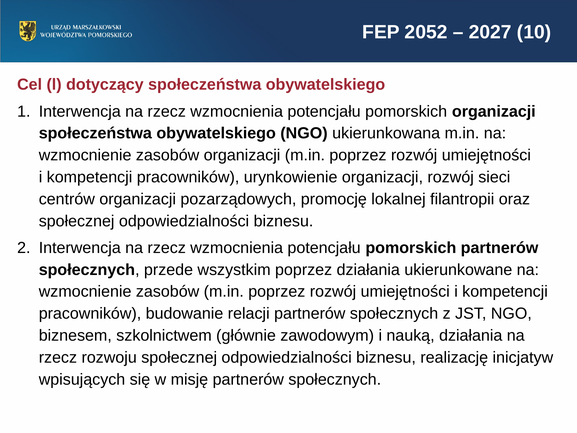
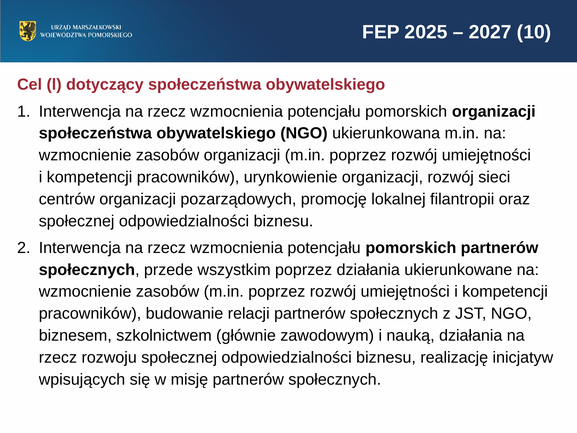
2052: 2052 -> 2025 (426, 32)
